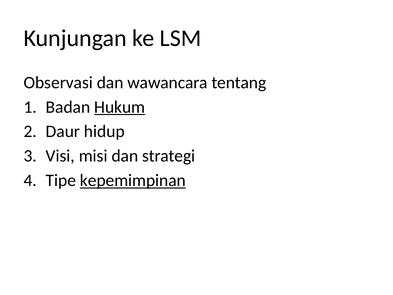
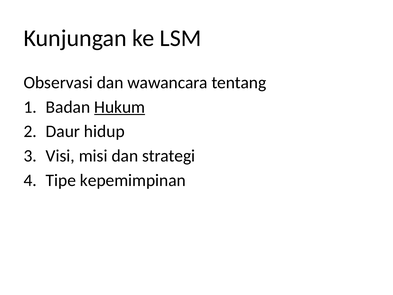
kepemimpinan underline: present -> none (133, 180)
